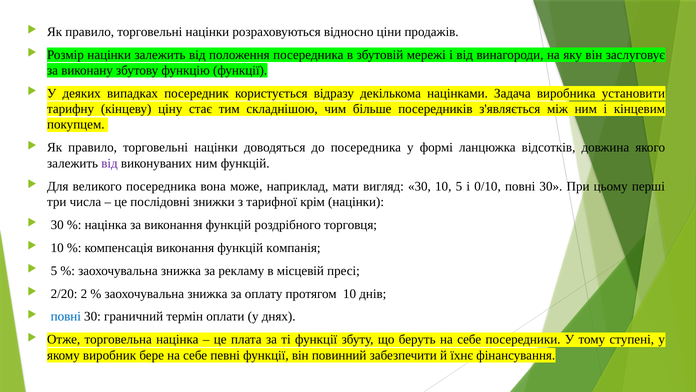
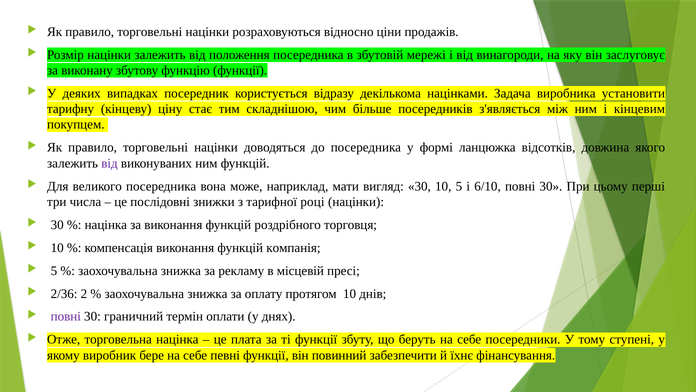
0/10: 0/10 -> 6/10 (488, 186)
крім: крім -> році (312, 202)
2/20: 2/20 -> 2/36 (64, 293)
повні colour: blue -> purple (66, 316)
